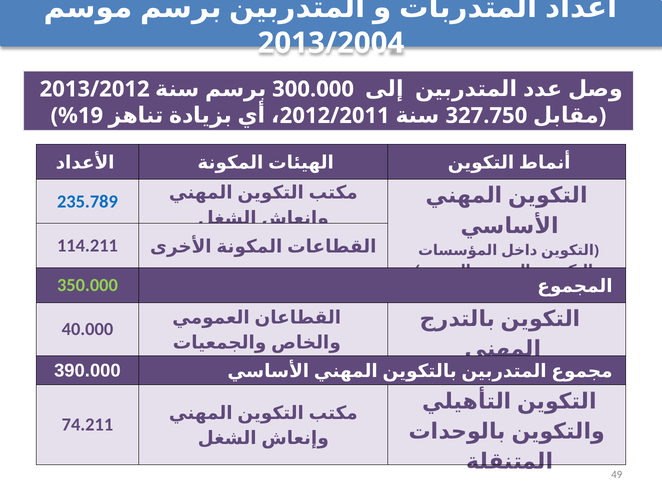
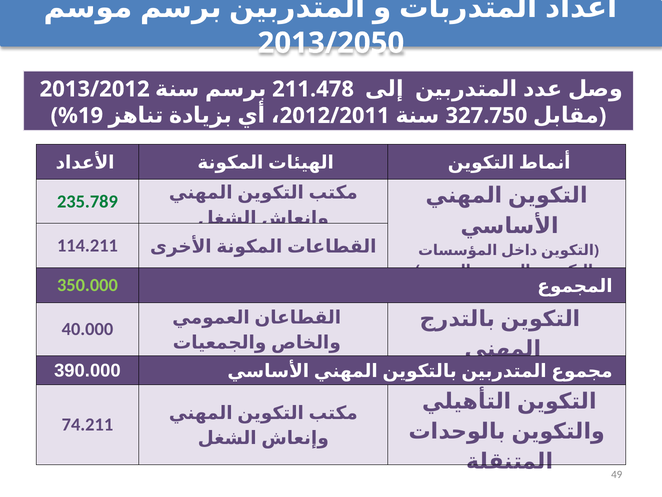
2013/2004: 2013/2004 -> 2013/2050 (331, 43)
300.000: 300.000 -> 211.478 (313, 89)
235.789 colour: blue -> green (87, 201)
